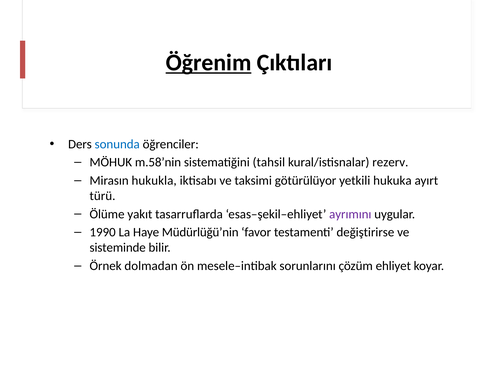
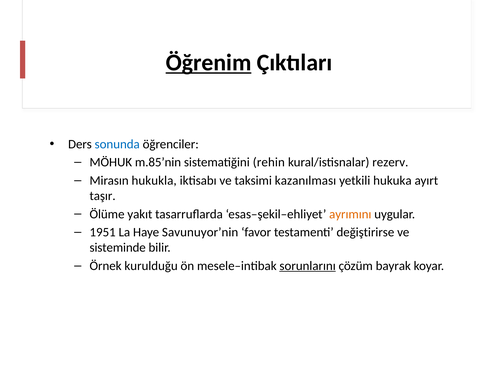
m.58’nin: m.58’nin -> m.85’nin (158, 162)
tahsil: tahsil -> rehin (269, 162)
götürülüyor: götürülüyor -> kazanılması (305, 180)
türü: türü -> taşır (103, 196)
ayrımını colour: purple -> orange (350, 214)
1990: 1990 -> 1951 (103, 232)
Müdürlüğü’nin: Müdürlüğü’nin -> Savunuyor’nin (200, 232)
dolmadan: dolmadan -> kurulduğu (151, 265)
sorunlarını underline: none -> present (308, 265)
ehliyet: ehliyet -> bayrak (393, 265)
